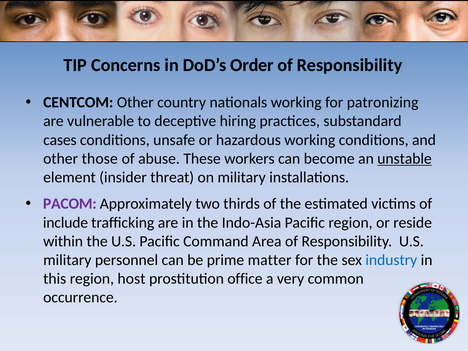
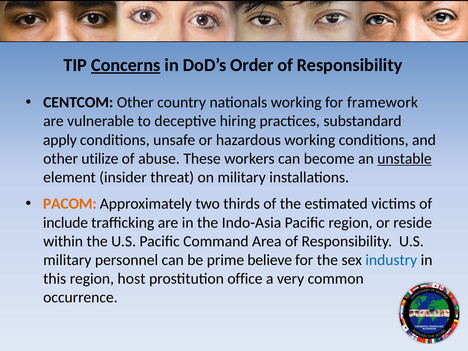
Concerns underline: none -> present (126, 65)
patronizing: patronizing -> framework (383, 102)
cases: cases -> apply (60, 140)
those: those -> utilize (100, 159)
PACOM colour: purple -> orange (70, 204)
matter: matter -> believe (270, 260)
